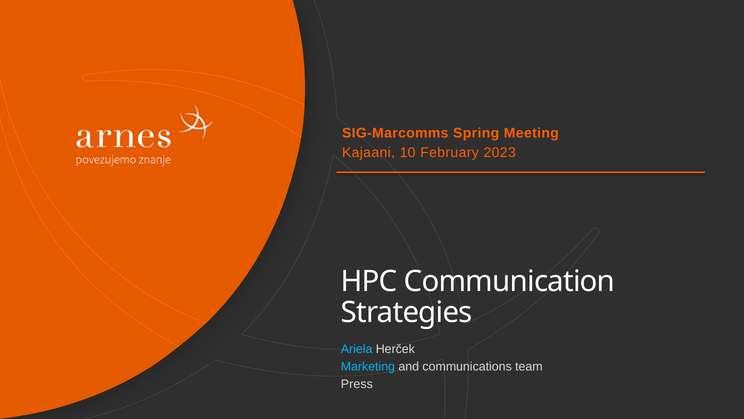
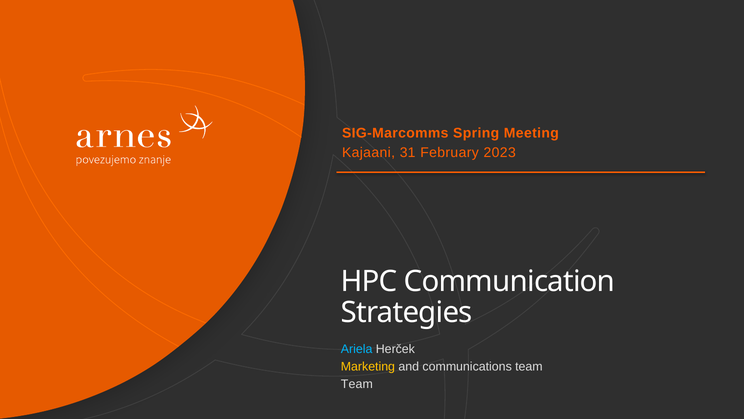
10: 10 -> 31 (408, 152)
Marketing colour: light blue -> yellow (368, 366)
Press: Press -> Team (357, 384)
